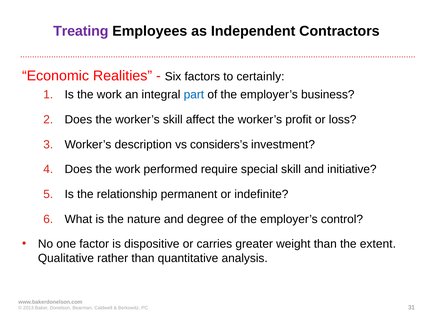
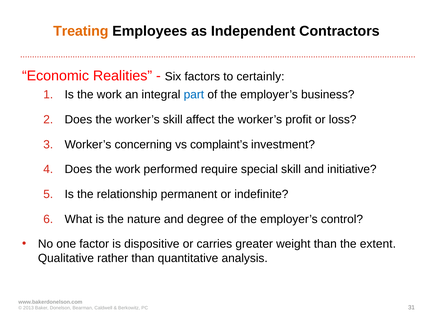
Treating colour: purple -> orange (81, 31)
description: description -> concerning (143, 144)
considers’s: considers’s -> complaint’s (219, 144)
